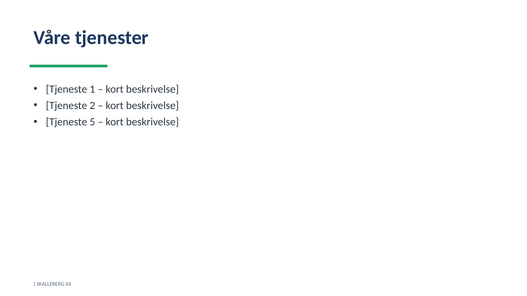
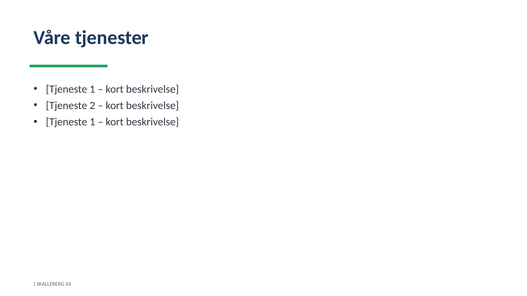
5: 5 -> 1 (92, 122)
